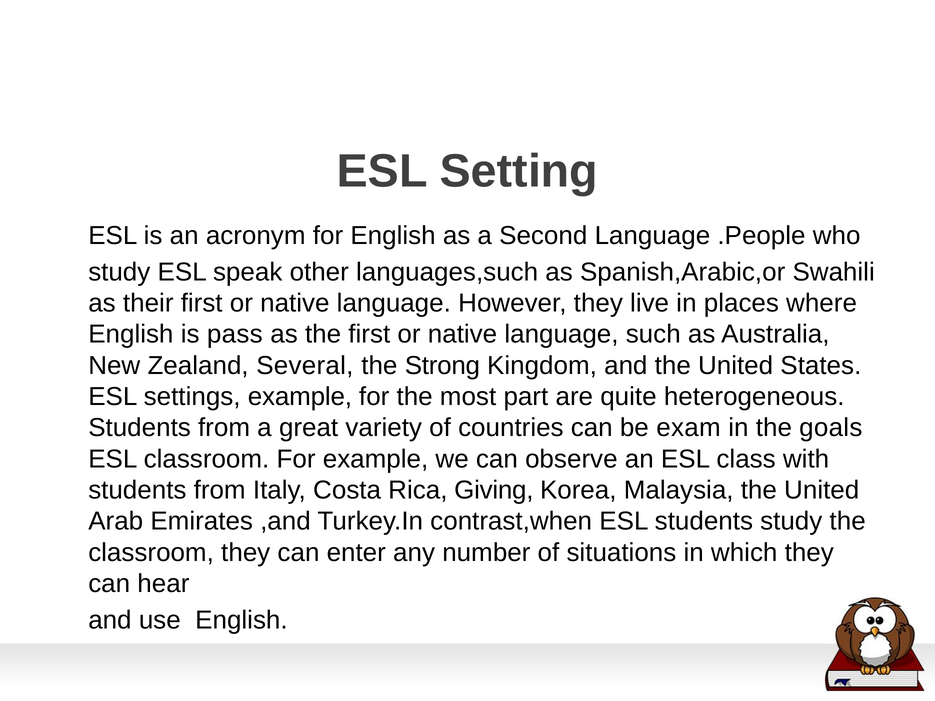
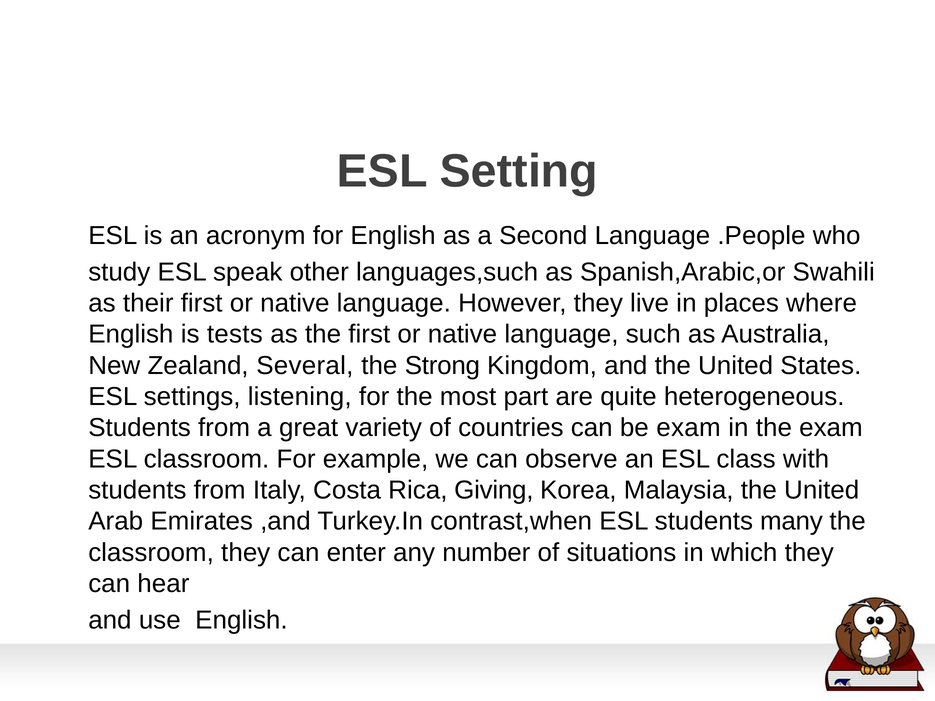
pass: pass -> tests (235, 334)
settings example: example -> listening (300, 397)
the goals: goals -> exam (831, 428)
students study: study -> many (791, 521)
